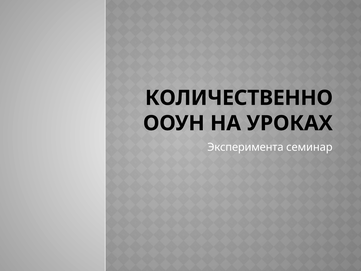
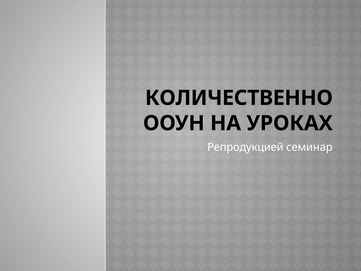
Эксперимента: Эксперимента -> Репродукцией (245, 147)
